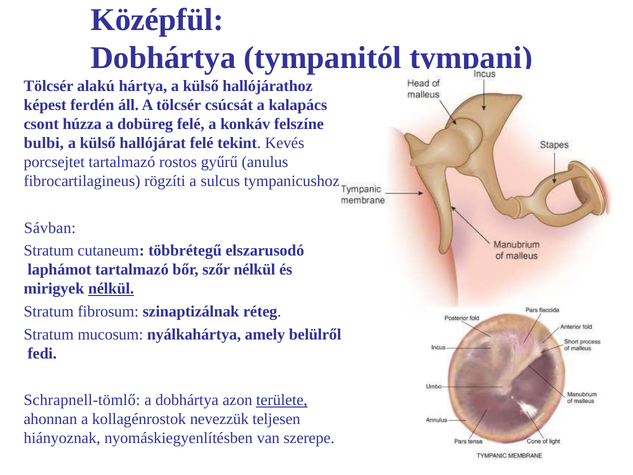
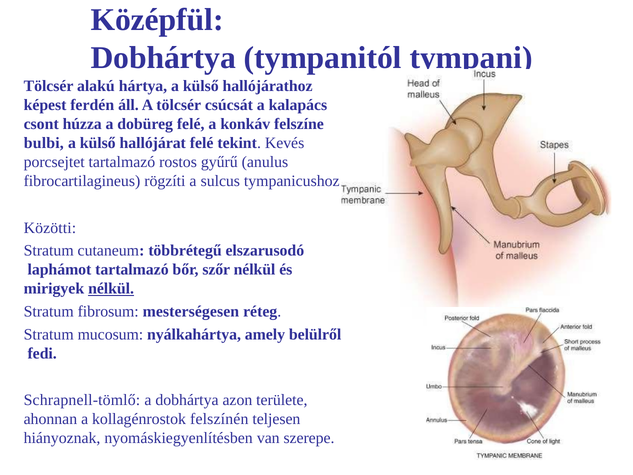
Sávban: Sávban -> Közötti (50, 228)
szinaptizálnak: szinaptizálnak -> mesterségesen (191, 311)
területe underline: present -> none (282, 400)
nevezzük: nevezzük -> felszínén (219, 419)
